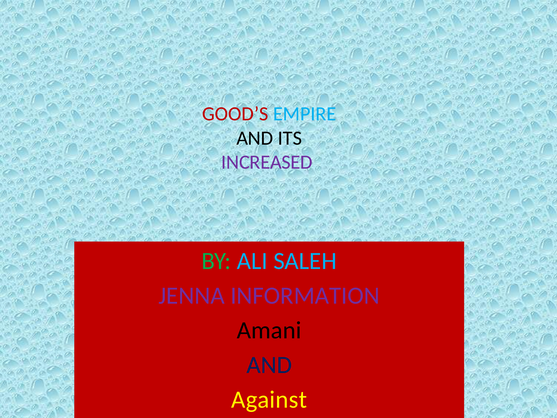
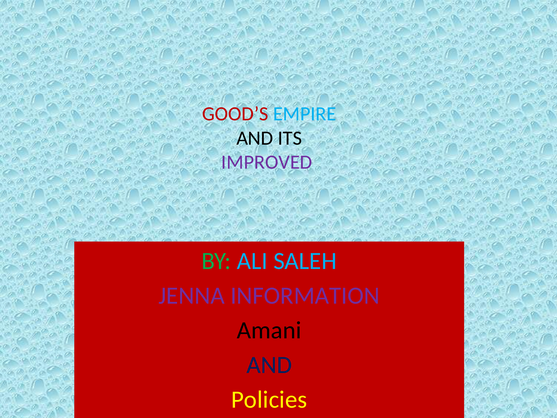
INCREASED: INCREASED -> IMPROVED (267, 162)
Against: Against -> Policies (269, 399)
